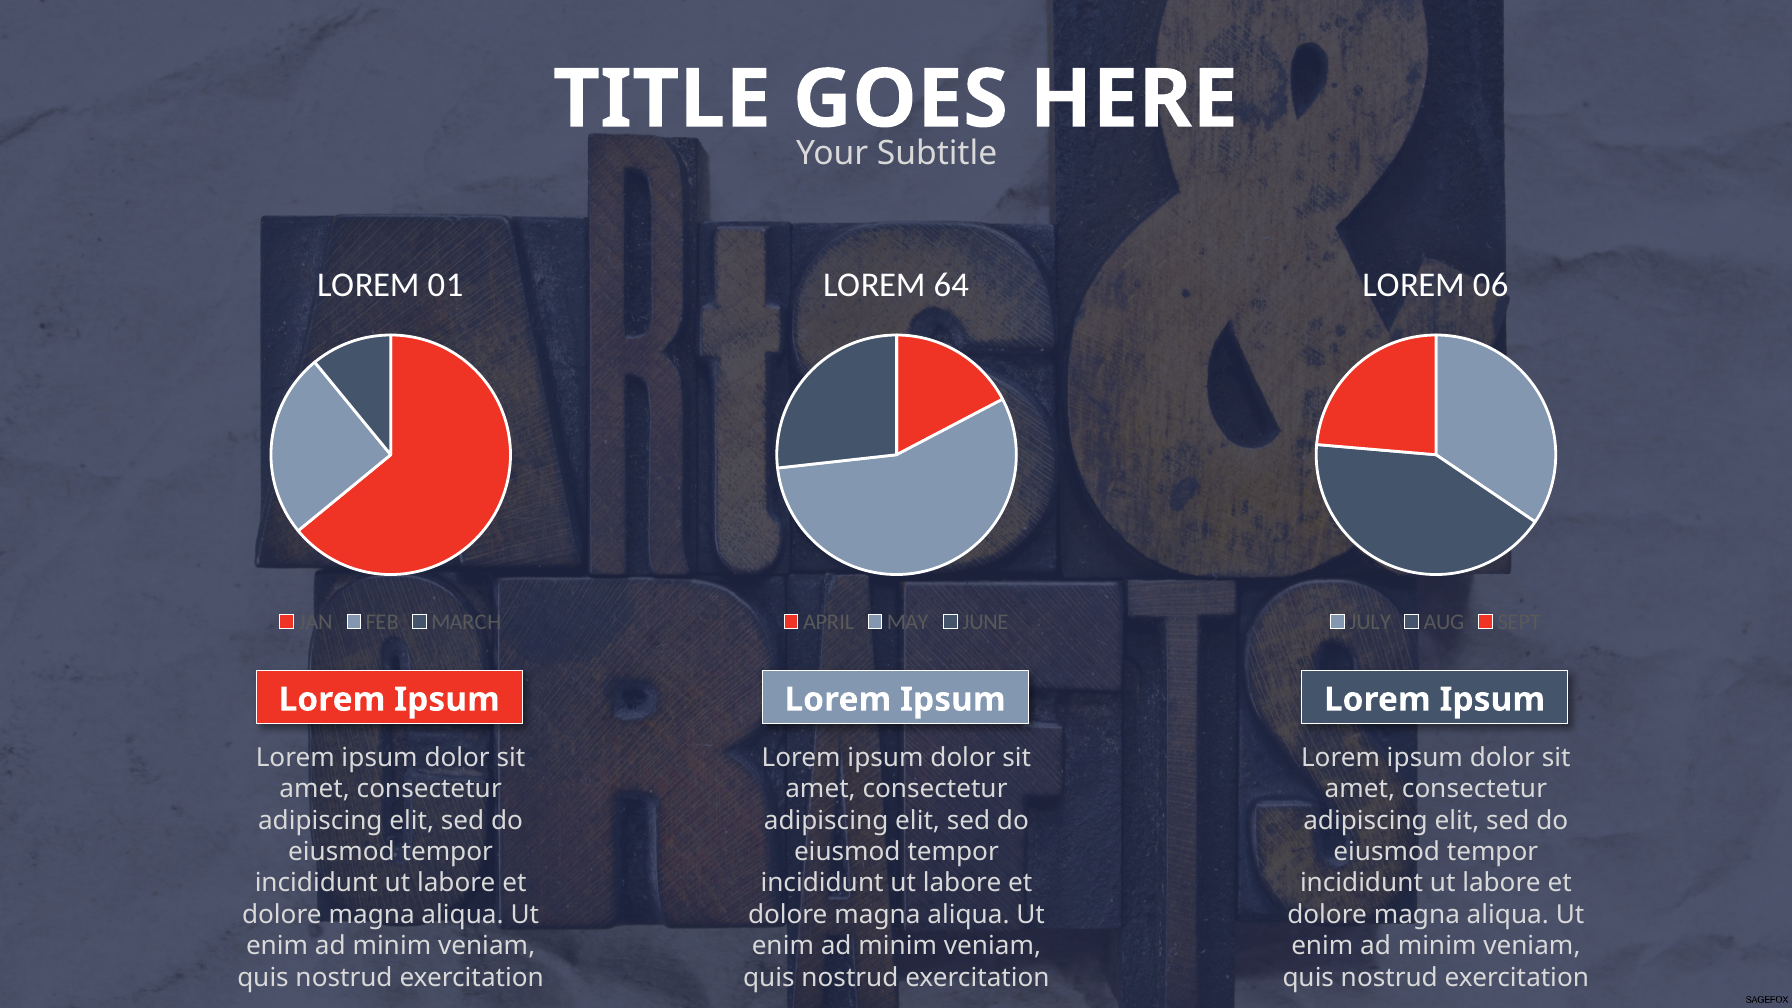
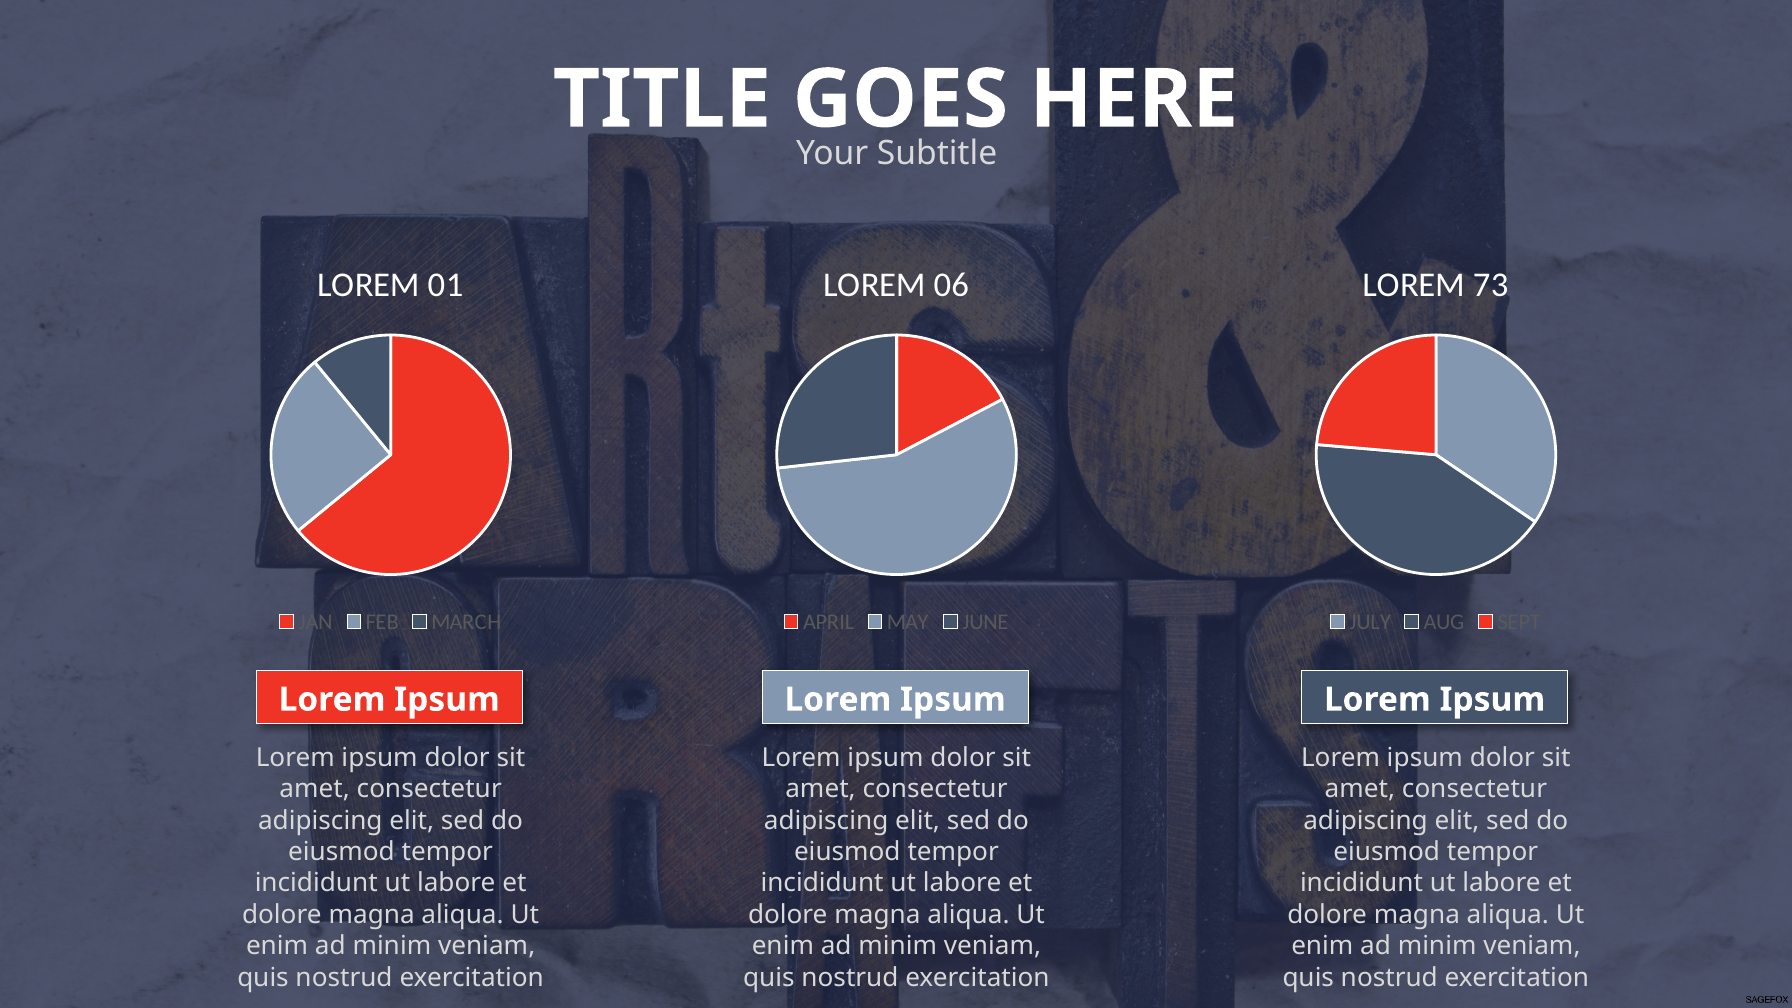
64: 64 -> 06 (951, 285)
06: 06 -> 73 (1491, 285)
